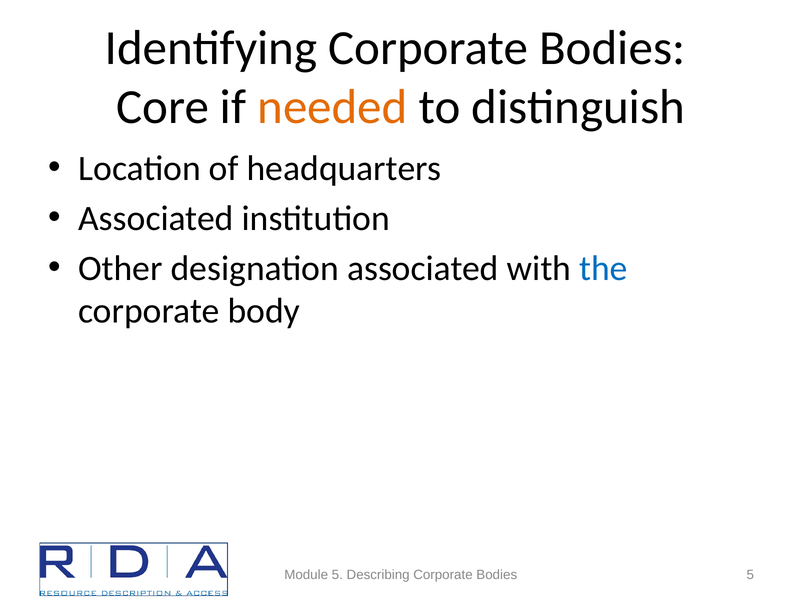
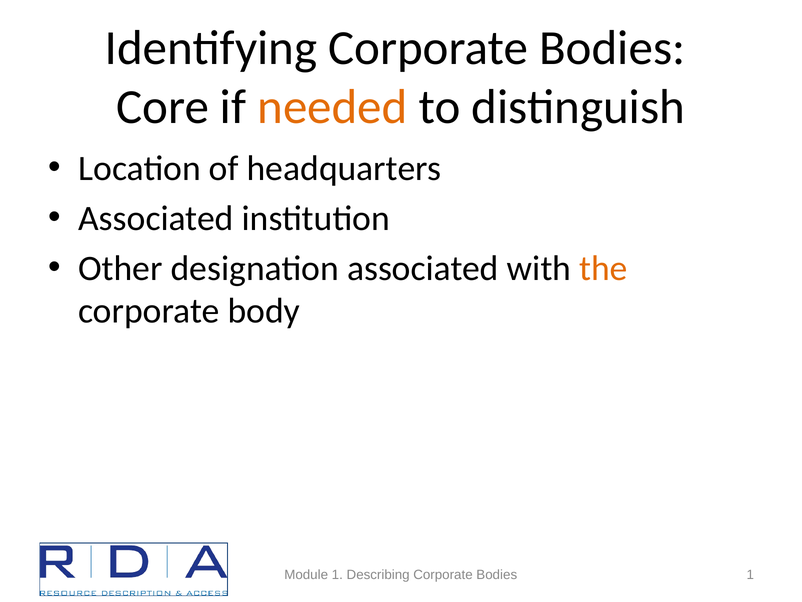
the colour: blue -> orange (603, 268)
Module 5: 5 -> 1 (337, 574)
Bodies 5: 5 -> 1 (750, 574)
